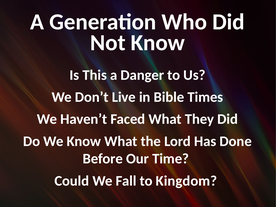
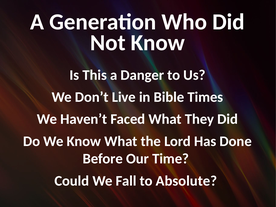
Kingdom: Kingdom -> Absolute (186, 181)
